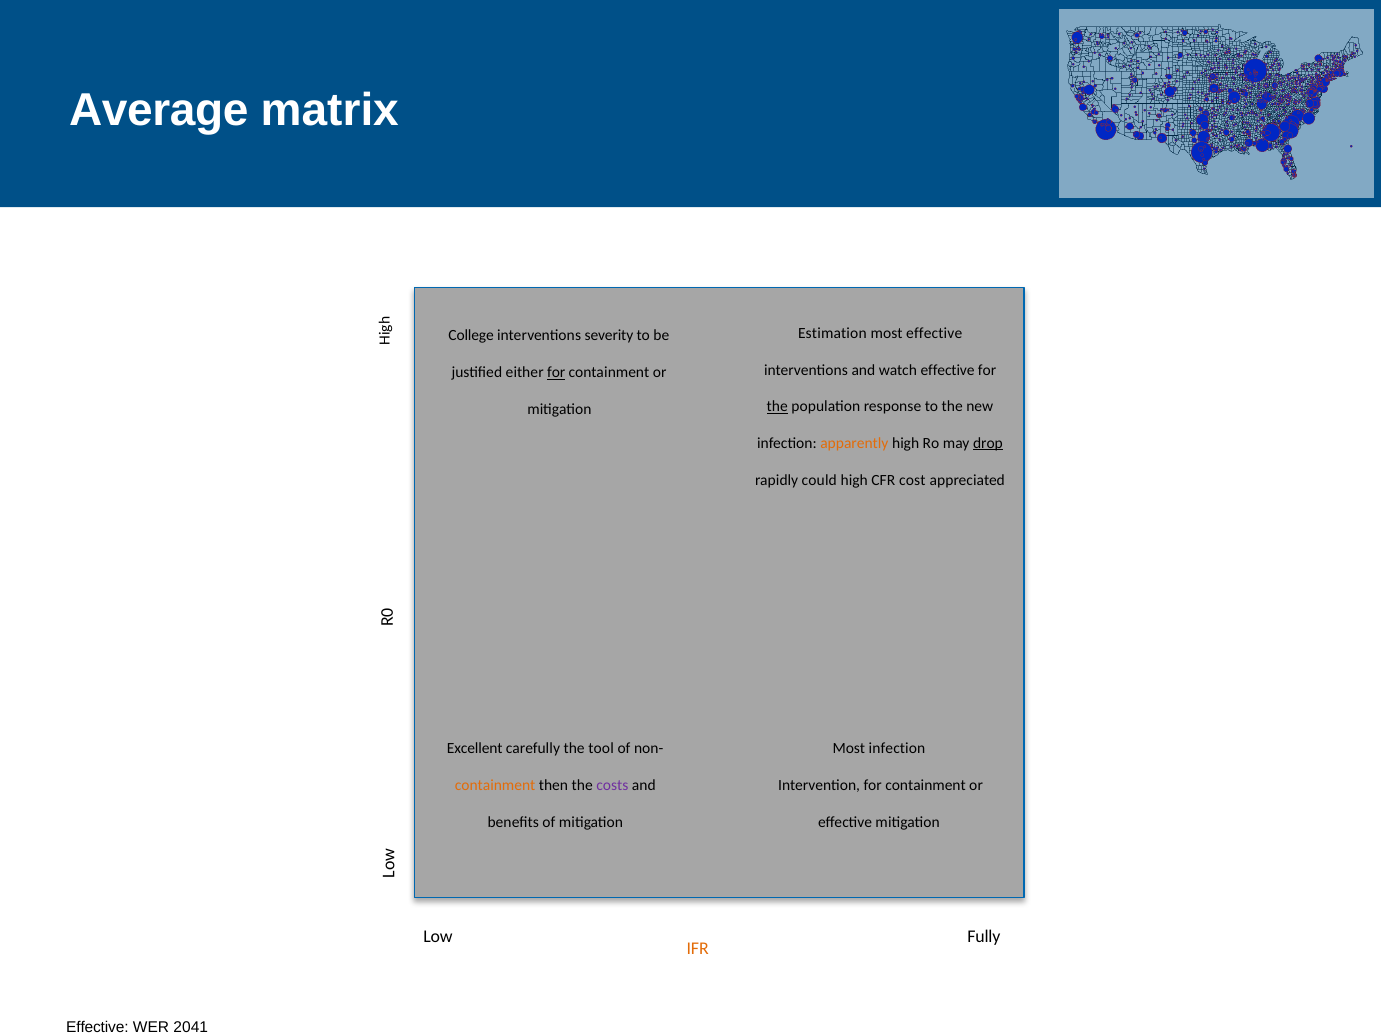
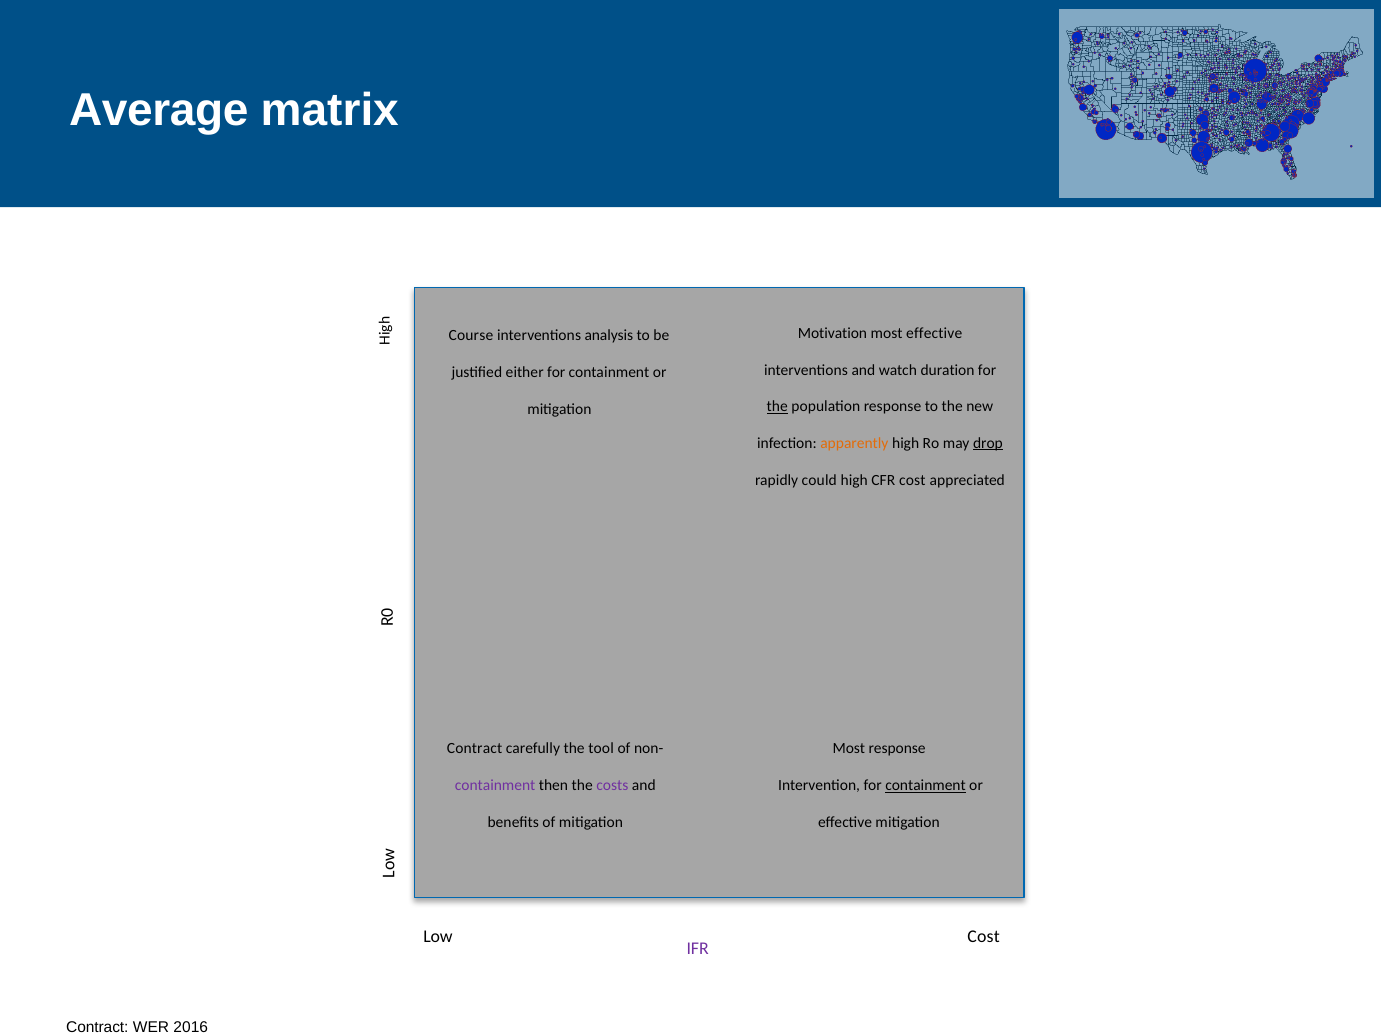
Estimation: Estimation -> Motivation (832, 333)
College: College -> Course (471, 336)
severity: severity -> analysis (609, 336)
watch effective: effective -> duration (948, 370)
for underline: present -> none (556, 372)
Excellent: Excellent -> Contract (475, 749)
Most infection: infection -> response (897, 749)
containment colour: orange -> purple (495, 785)
containment underline: none -> present (926, 785)
Low Fully: Fully -> Cost (984, 937)
IFR colour: orange -> purple (698, 948)
Effective: Effective -> Contract (97, 1027)
2041: 2041 -> 2016 (191, 1027)
